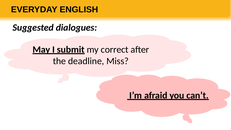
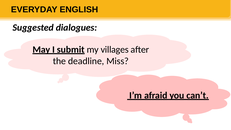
correct: correct -> villages (115, 50)
